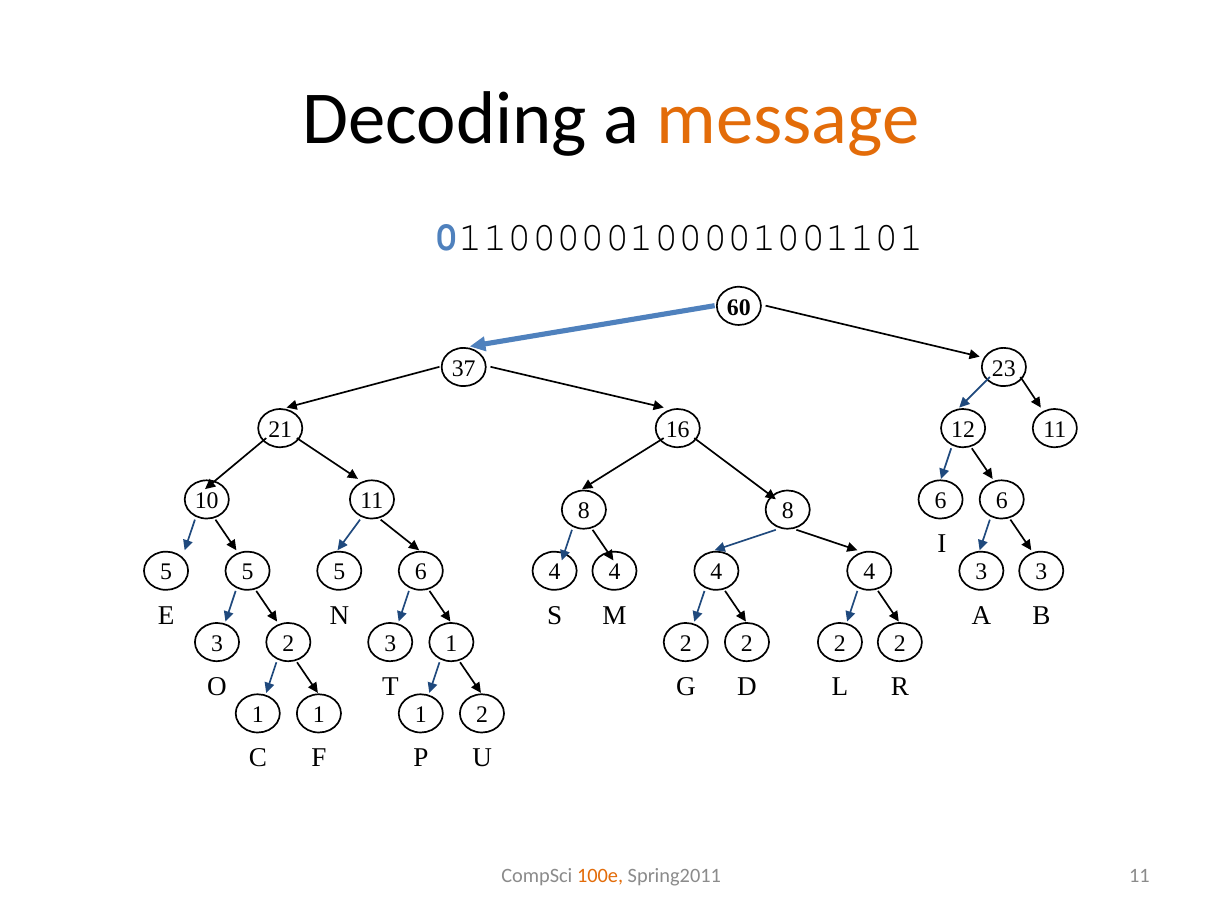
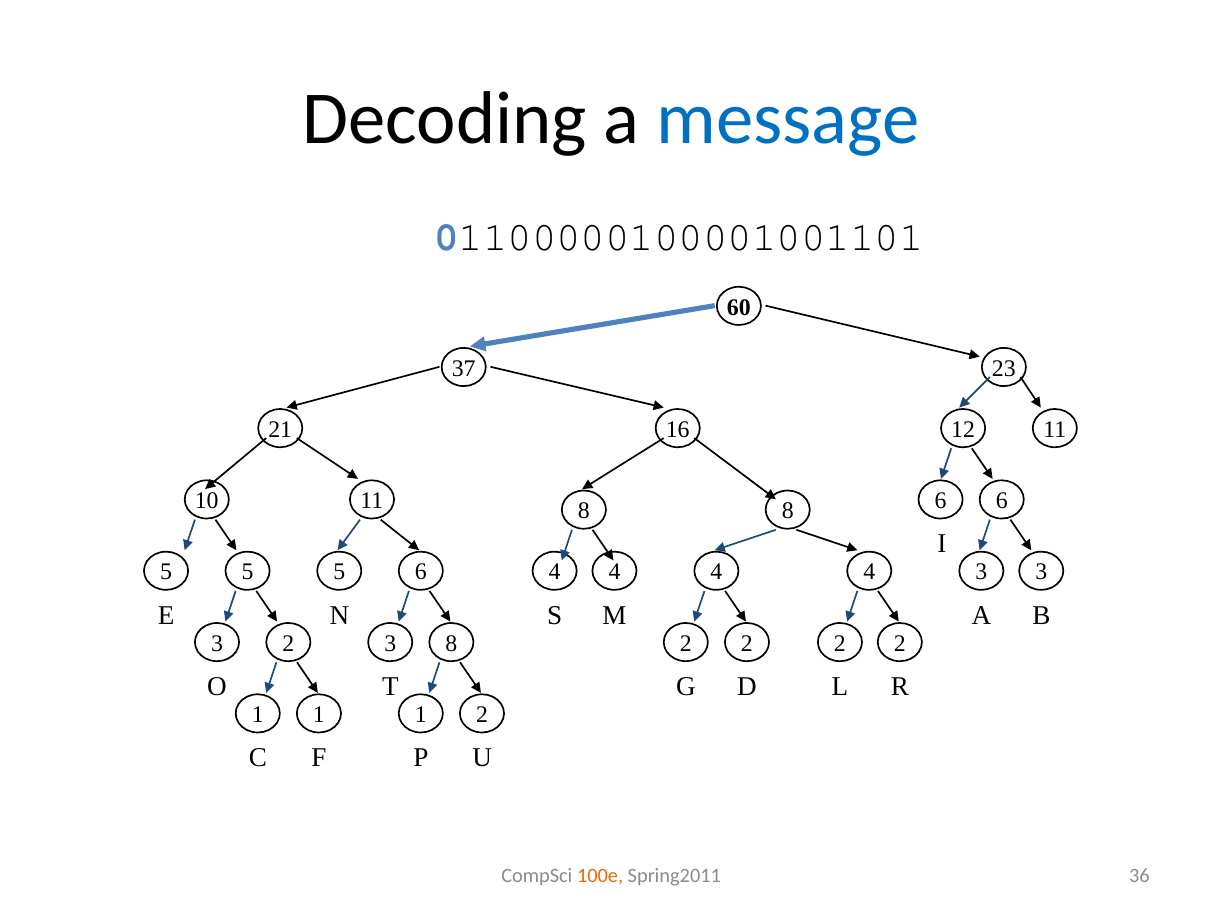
message colour: orange -> blue (788, 118)
2 1: 1 -> 8 (451, 644)
Spring2011 11: 11 -> 36 (1139, 876)
